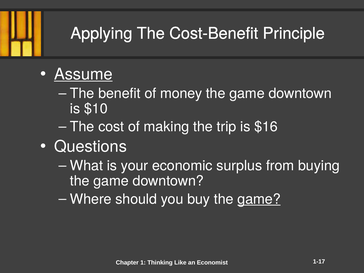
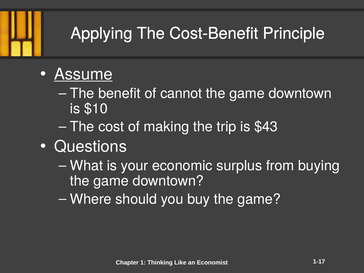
money: money -> cannot (181, 93)
$16: $16 -> $43 (266, 127)
game underline: present -> none (259, 199)
